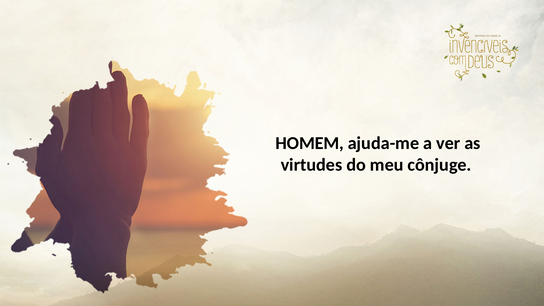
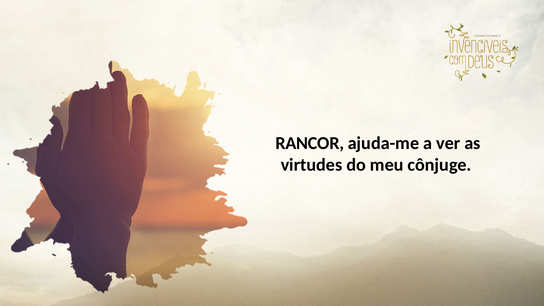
HOMEM: HOMEM -> RANCOR (310, 143)
